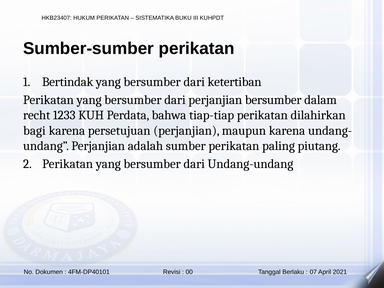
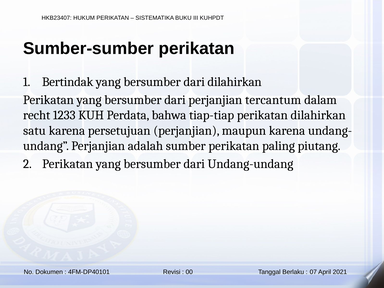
dari ketertiban: ketertiban -> dilahirkan (235, 82)
perjanjian bersumber: bersumber -> tercantum (273, 100)
bagi: bagi -> satu (34, 131)
